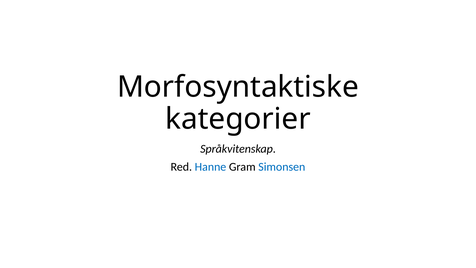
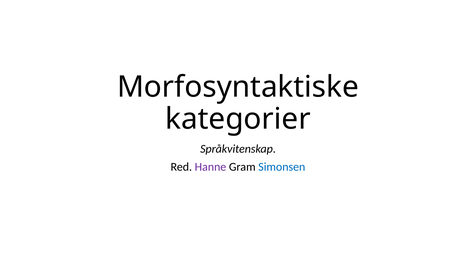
Hanne colour: blue -> purple (210, 167)
